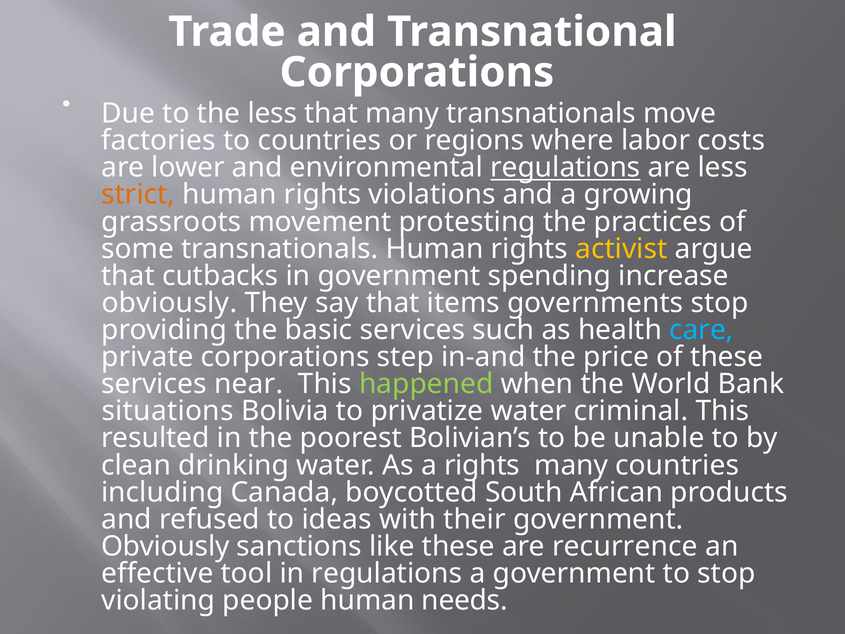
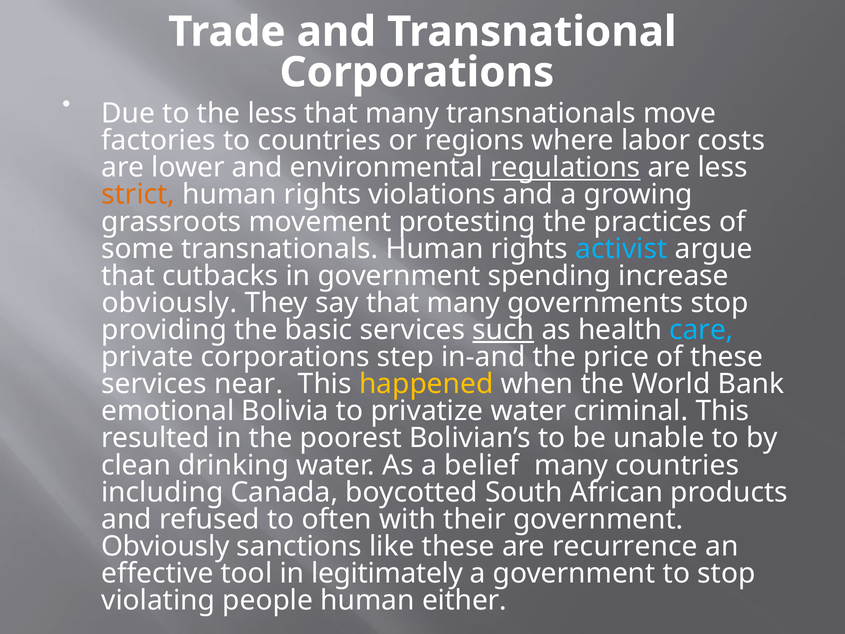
activist colour: yellow -> light blue (621, 249)
say that items: items -> many (464, 303)
such underline: none -> present (503, 330)
happened colour: light green -> yellow (426, 384)
situations: situations -> emotional (168, 411)
a rights: rights -> belief (482, 465)
ideas: ideas -> often (337, 519)
in regulations: regulations -> legitimately (387, 573)
needs: needs -> either (464, 600)
